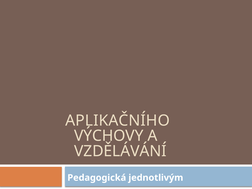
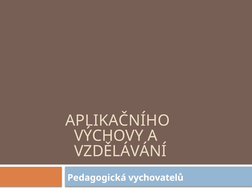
jednotlivým: jednotlivým -> vychovatelů (156, 178)
